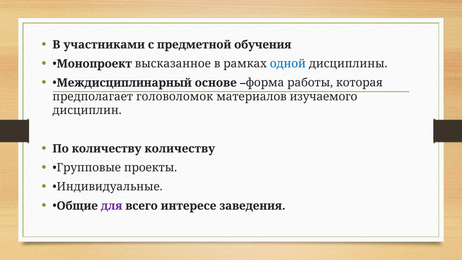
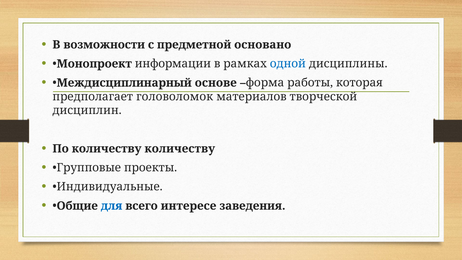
участниками: участниками -> возможности (104, 45)
обучения: обучения -> основано (263, 45)
высказанное: высказанное -> информации (173, 64)
изучаемого: изучаемого -> творческой (323, 97)
для colour: purple -> blue (112, 206)
